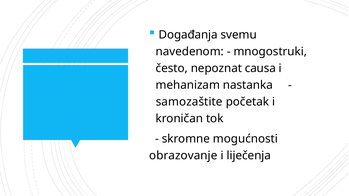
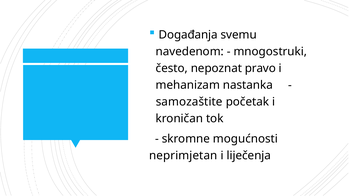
causa: causa -> pravo (260, 68)
obrazovanje: obrazovanje -> neprimjetan (183, 156)
